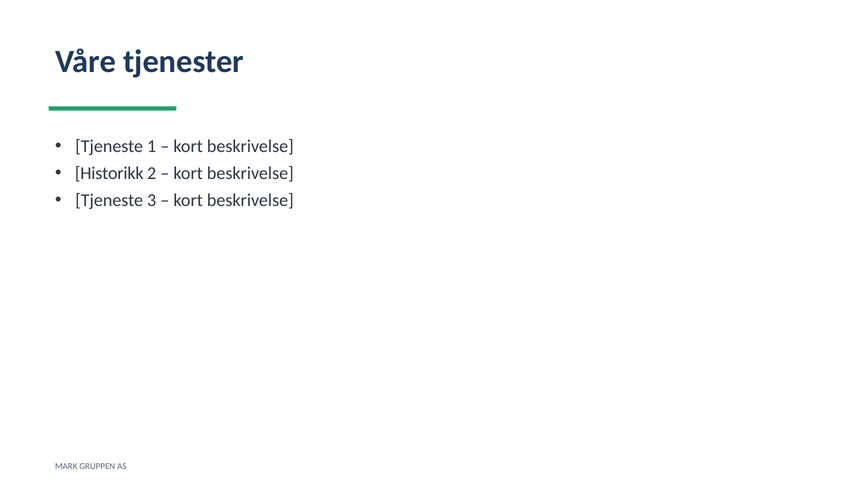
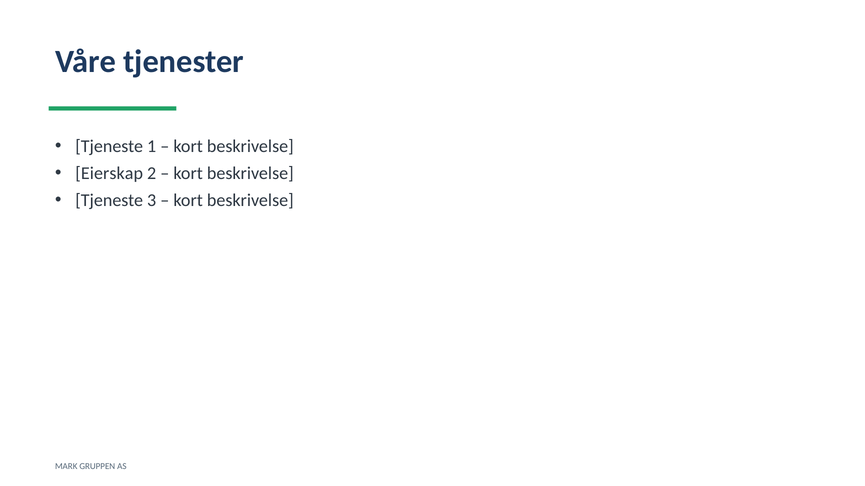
Historikk: Historikk -> Eierskap (109, 174)
